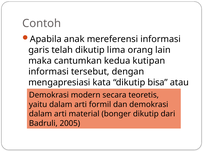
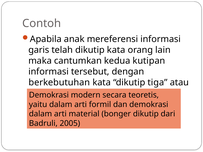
dikutip lima: lima -> kata (116, 50)
mengapresiasi: mengapresiasi -> berkebutuhan (59, 83)
bisa: bisa -> tiga (158, 83)
